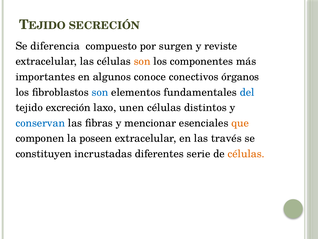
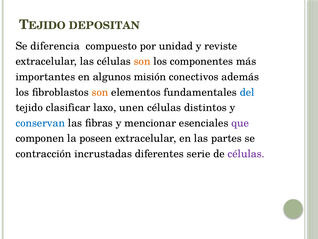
SECRECIÓN: SECRECIÓN -> DEPOSITAN (104, 26)
surgen: surgen -> unidad (176, 46)
conoce: conoce -> misión (150, 77)
órganos: órganos -> además (240, 77)
son colour: blue -> orange (100, 92)
excreción: excreción -> clasificar (68, 107)
que colour: orange -> purple (240, 123)
través: través -> partes (226, 138)
constituyen: constituyen -> contracción (43, 154)
células colour: orange -> purple (246, 154)
